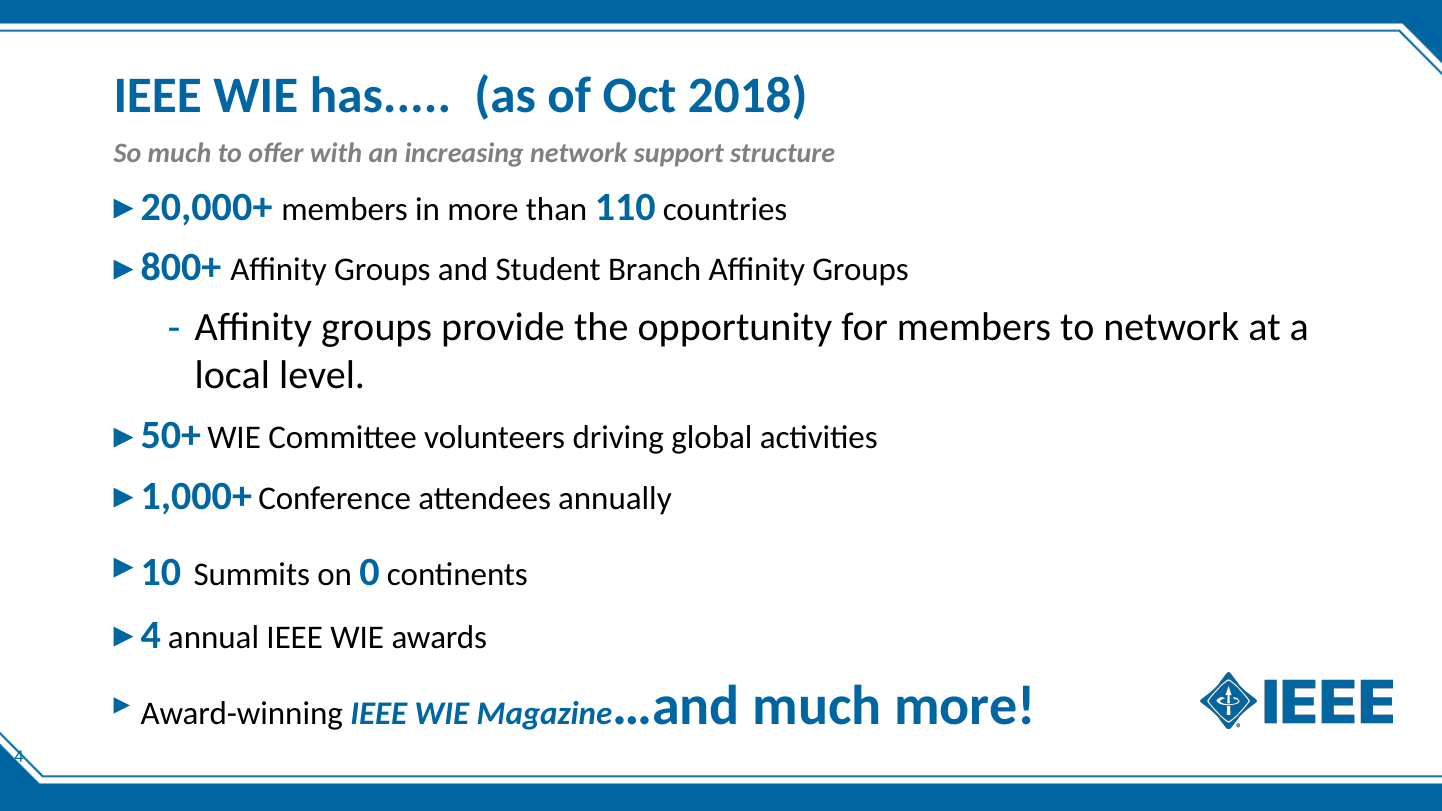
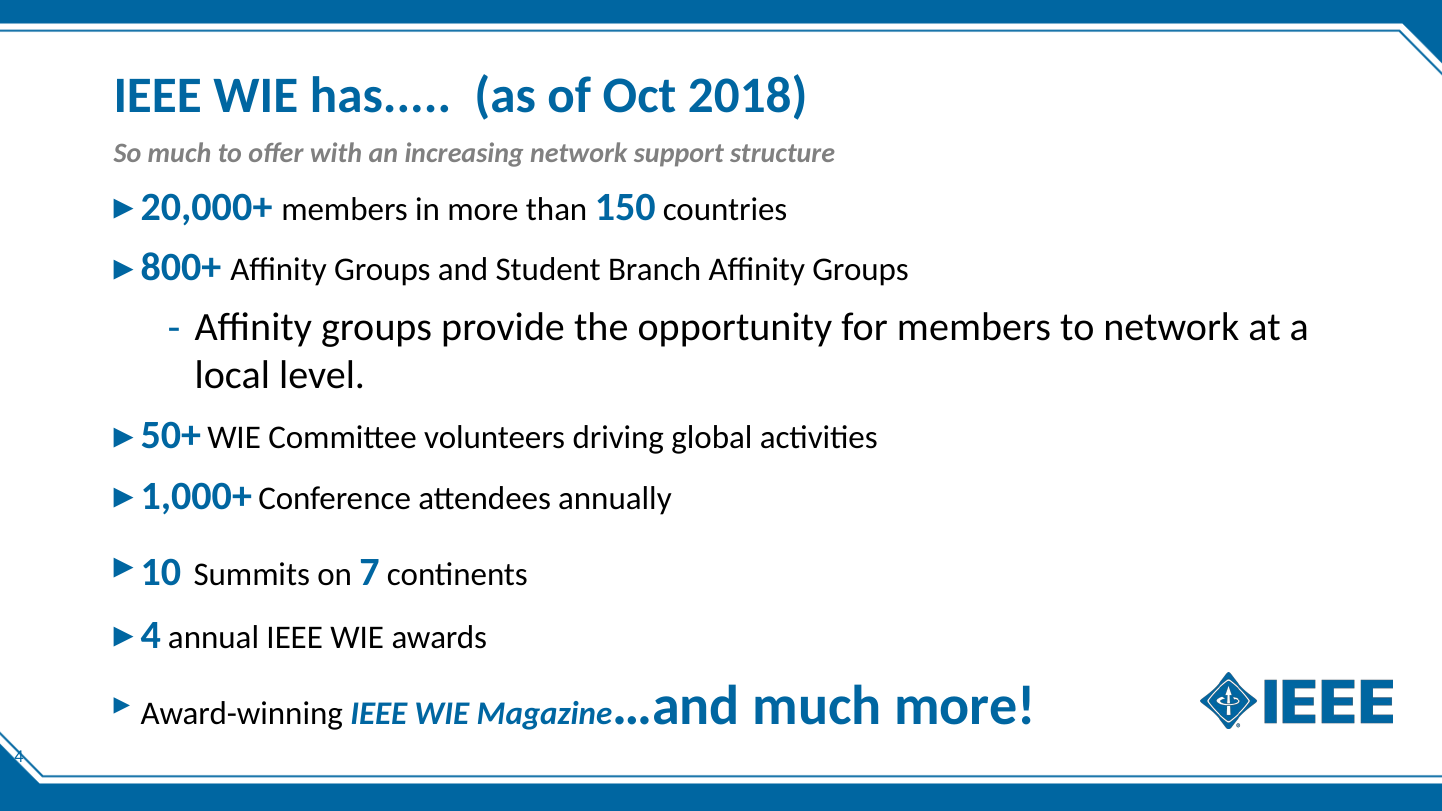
110: 110 -> 150 (625, 207)
0: 0 -> 7 (370, 572)
